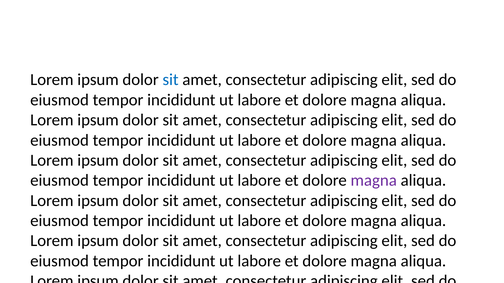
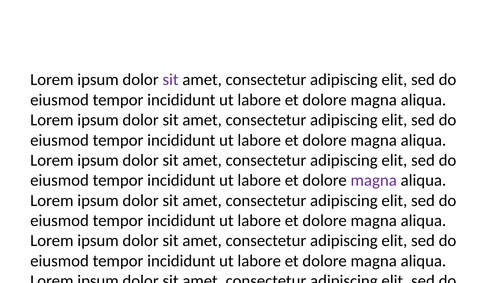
sit colour: blue -> purple (171, 80)
